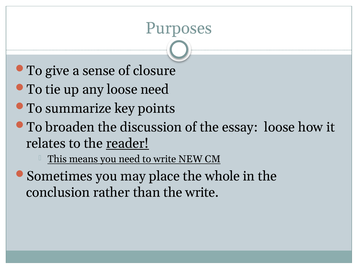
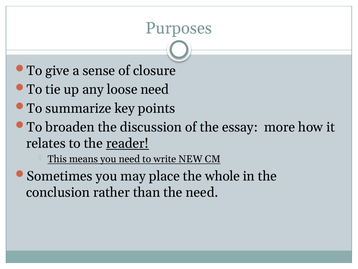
essay loose: loose -> more (280, 127)
the write: write -> need (202, 192)
